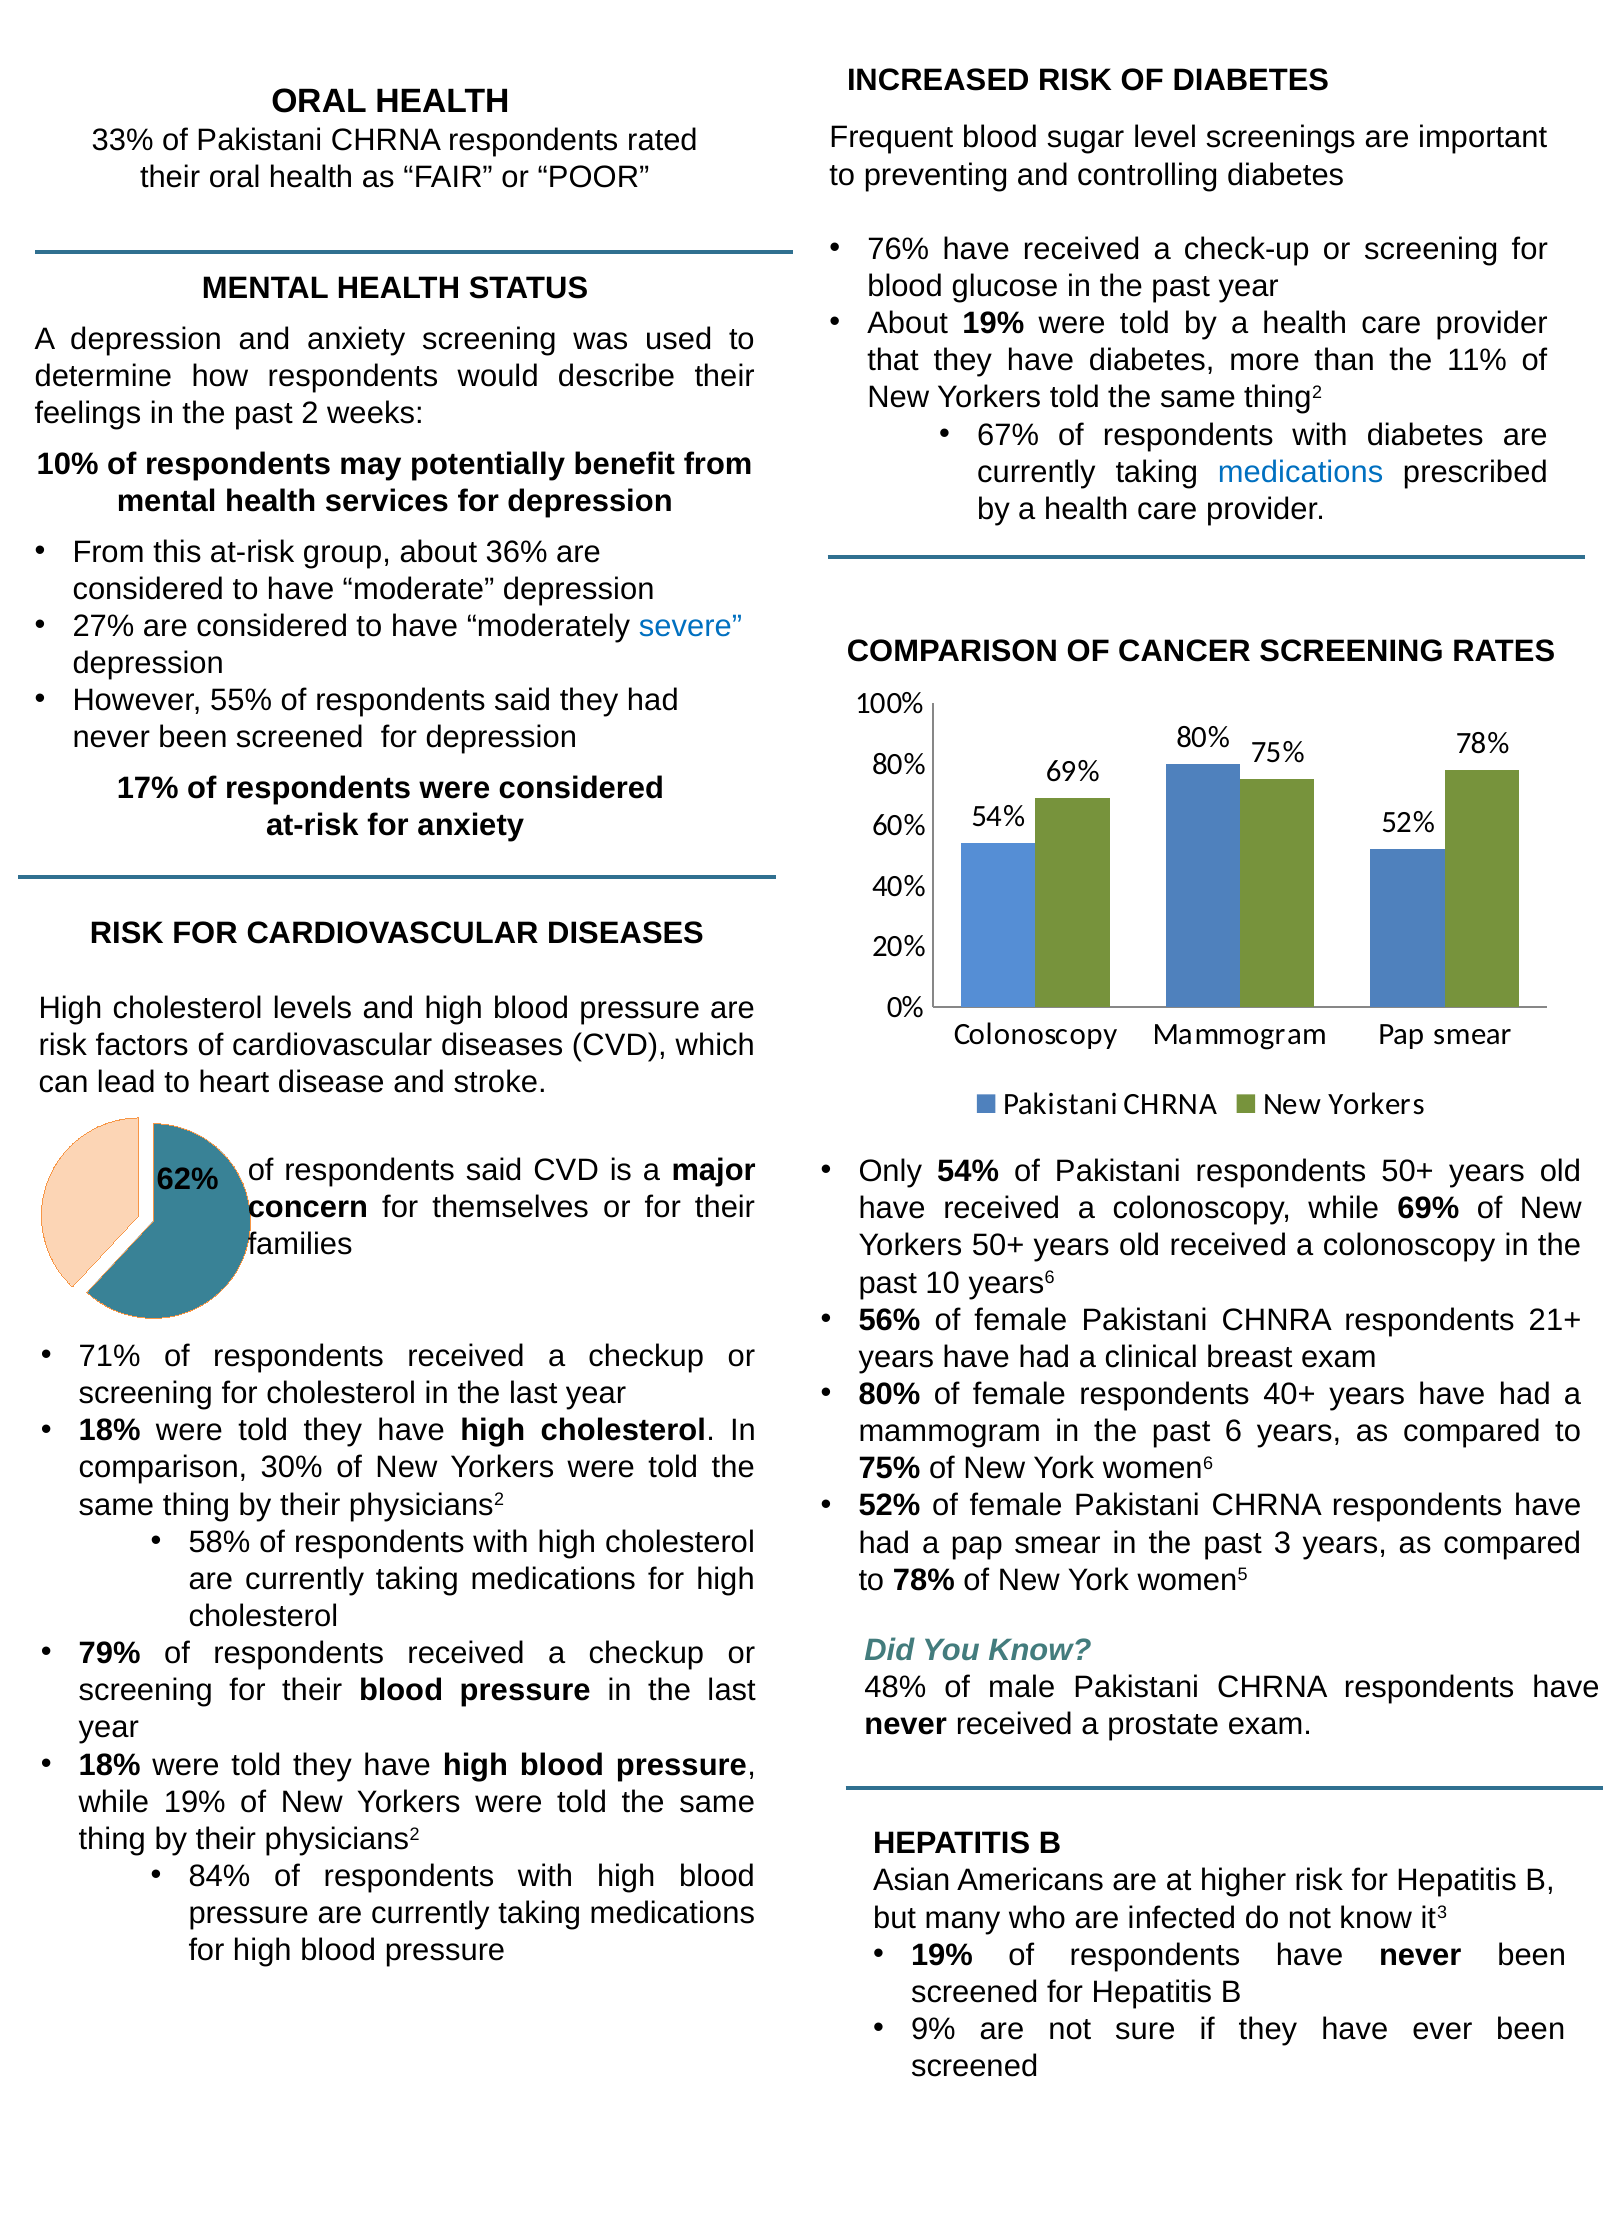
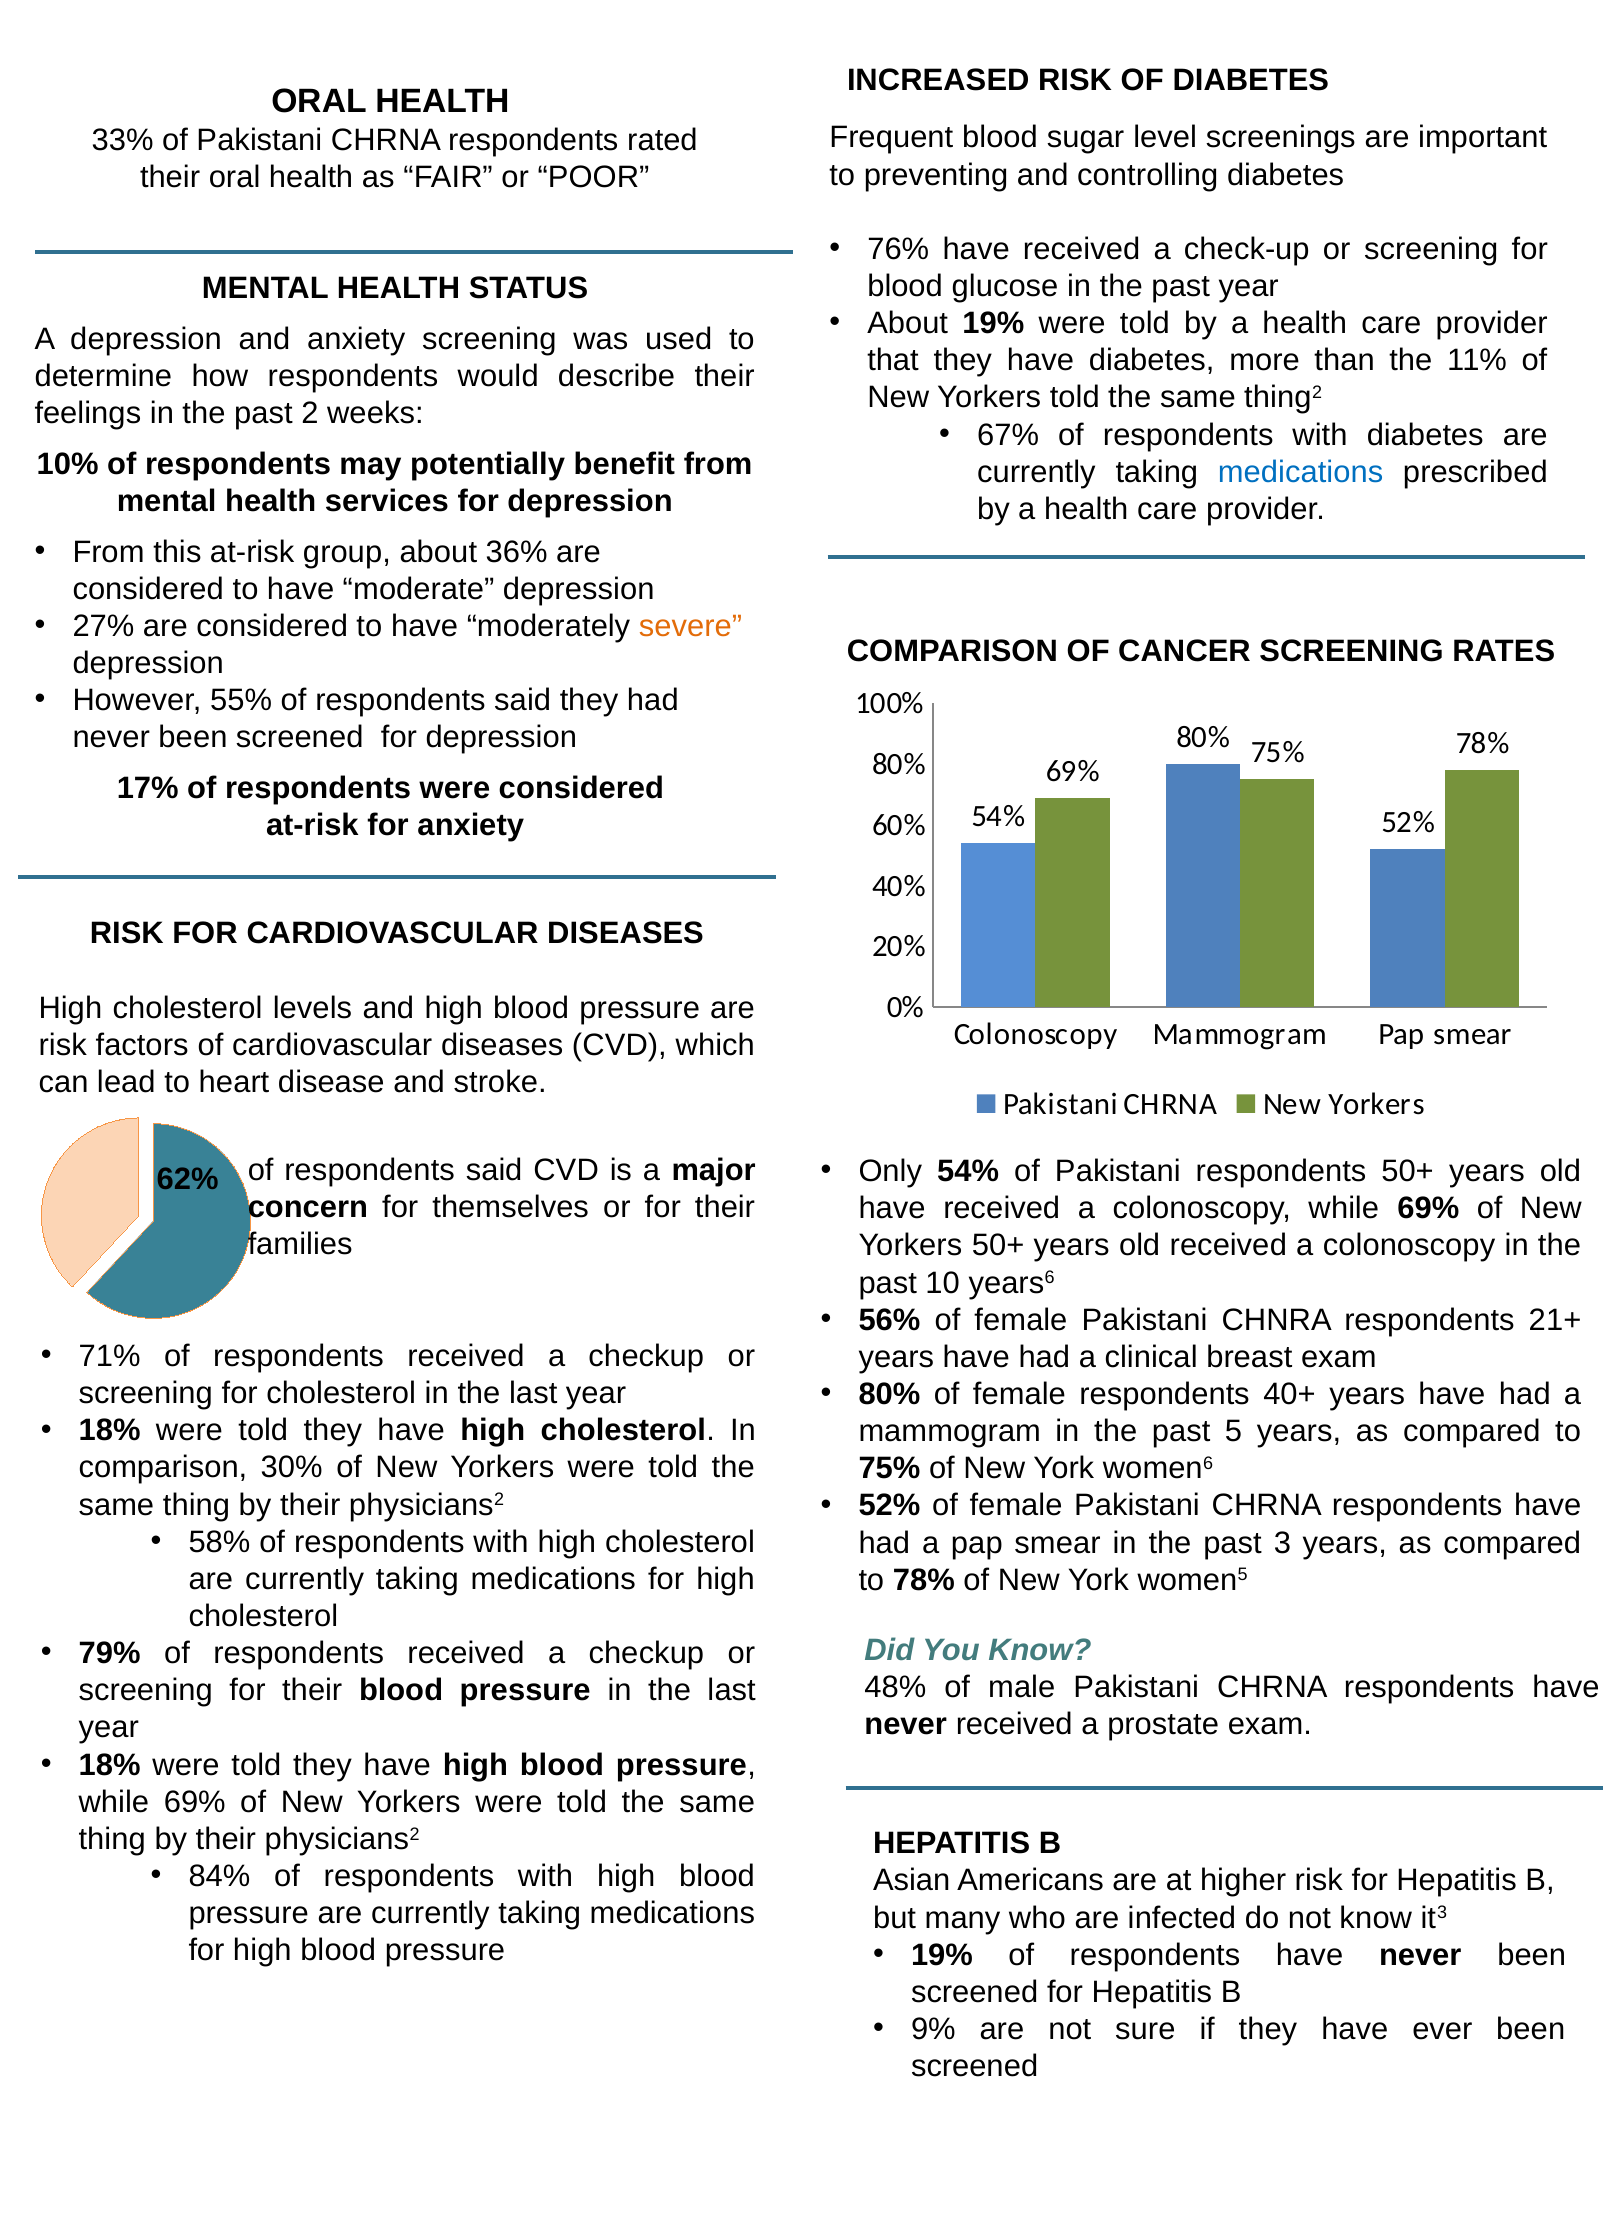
severe colour: blue -> orange (691, 626)
6: 6 -> 5 (1234, 1431)
19%: 19% -> 69% (195, 1801)
